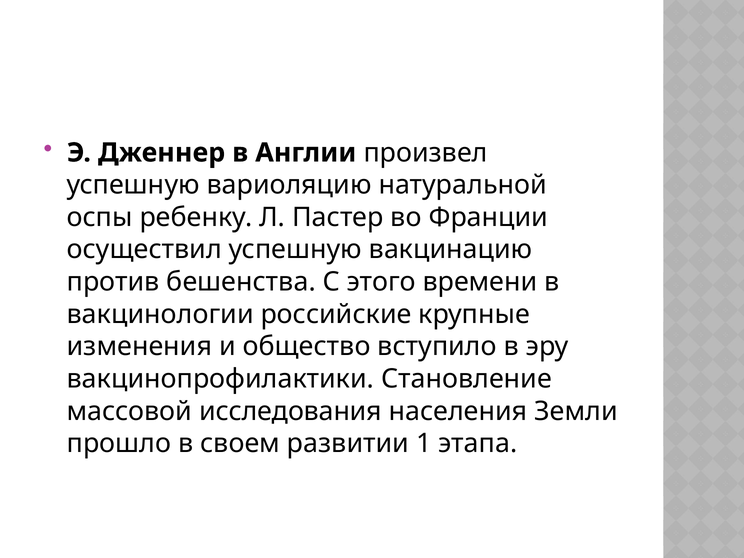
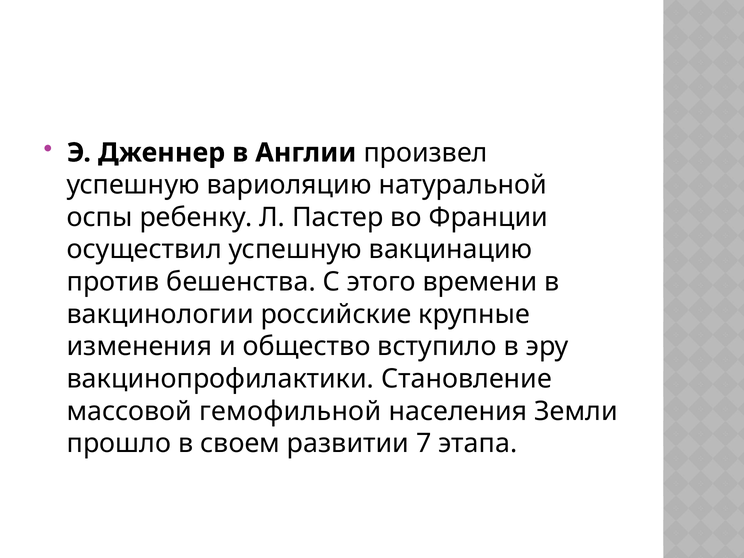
исследования: исследования -> гемофильной (290, 411)
1: 1 -> 7 (424, 443)
